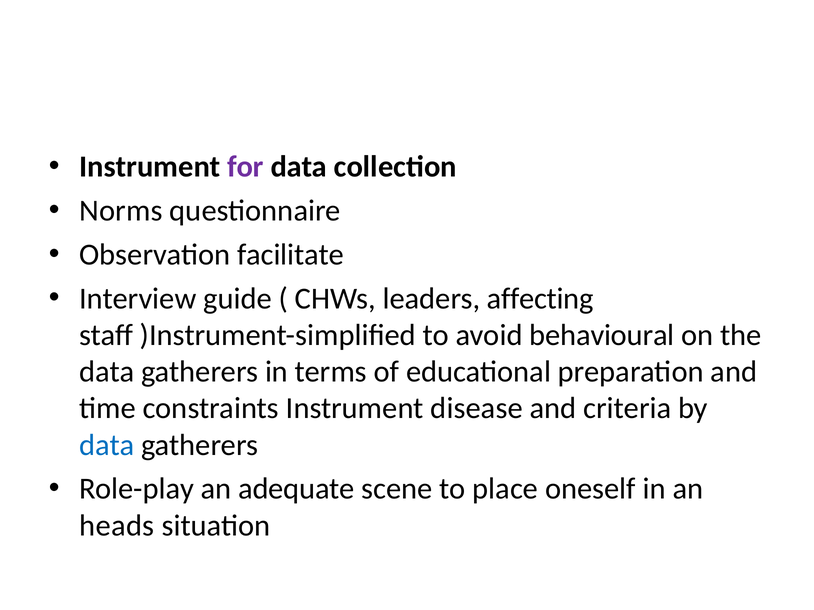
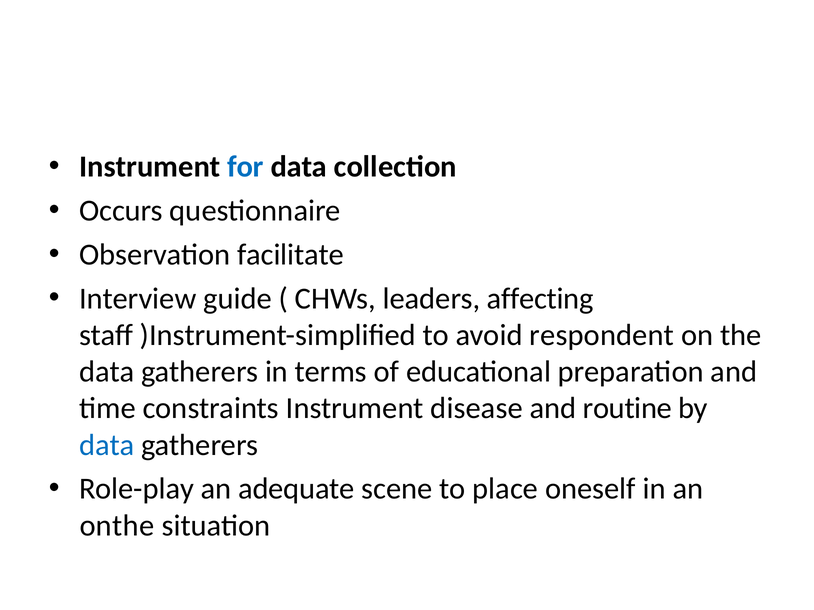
for colour: purple -> blue (246, 167)
Norms: Norms -> Occurs (121, 211)
behavioural: behavioural -> respondent (602, 335)
criteria: criteria -> routine (627, 409)
heads: heads -> onthe (117, 526)
